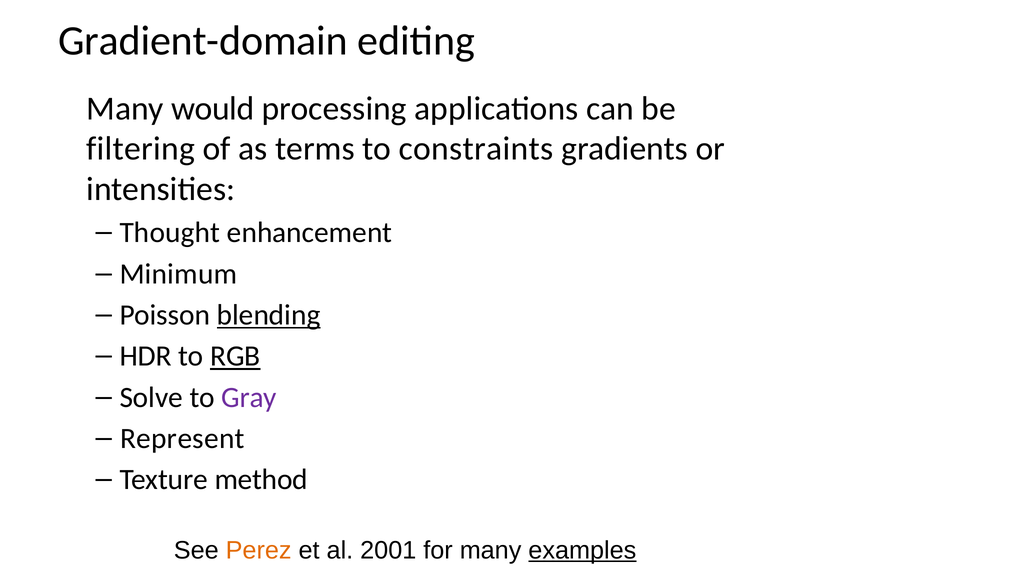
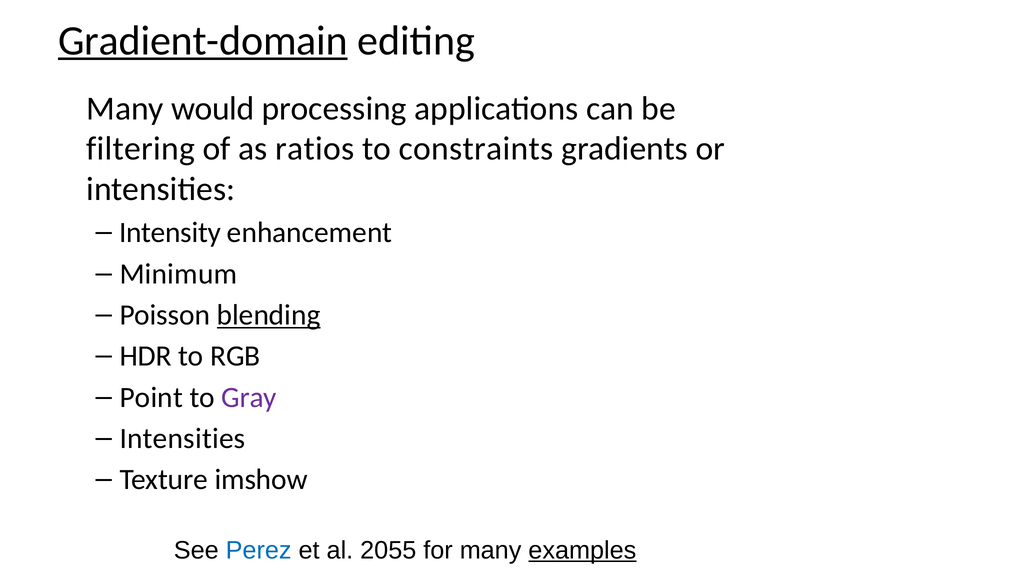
Gradient-domain underline: none -> present (203, 41)
terms: terms -> ratios (315, 149)
Thought: Thought -> Intensity (170, 233)
RGB underline: present -> none (235, 356)
Solve: Solve -> Point (151, 397)
Represent: Represent -> Intensities (182, 438)
method: method -> imshow (261, 479)
Perez colour: orange -> blue (259, 550)
2001: 2001 -> 2055 (388, 550)
